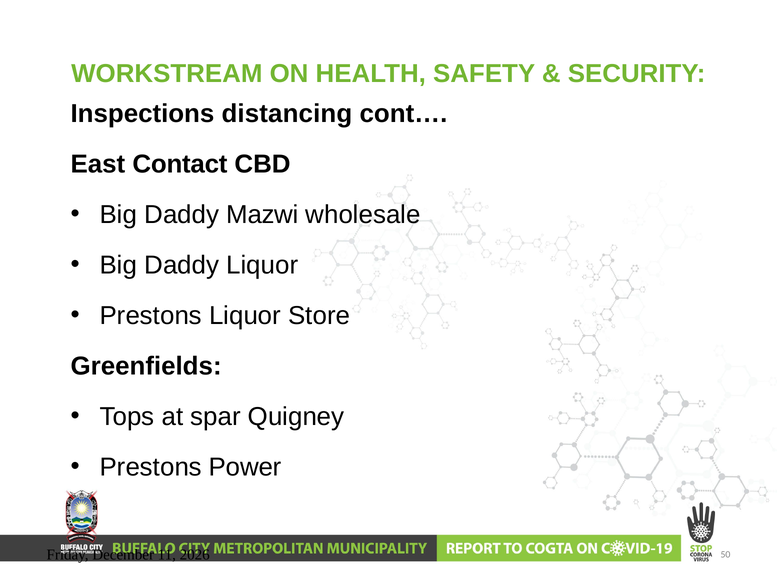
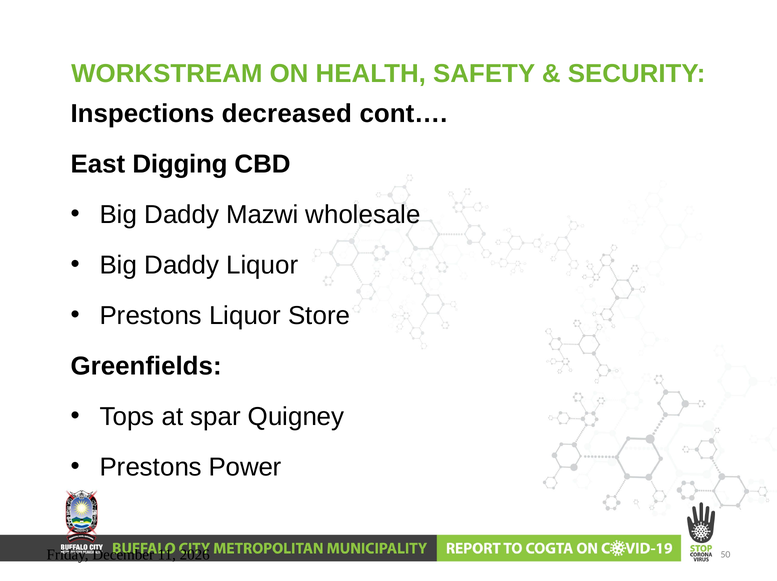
distancing: distancing -> decreased (287, 114)
Contact: Contact -> Digging (180, 164)
